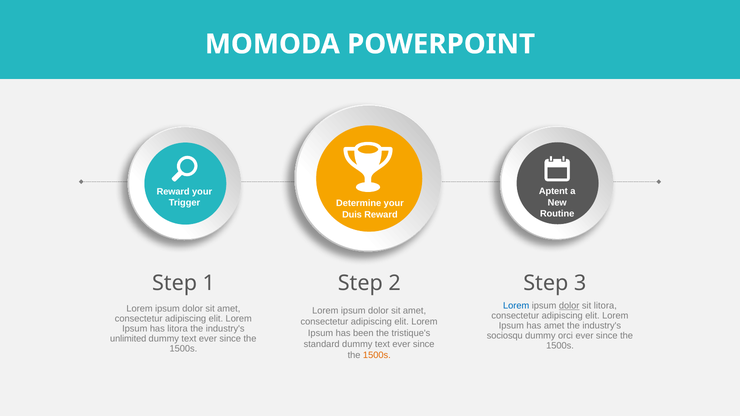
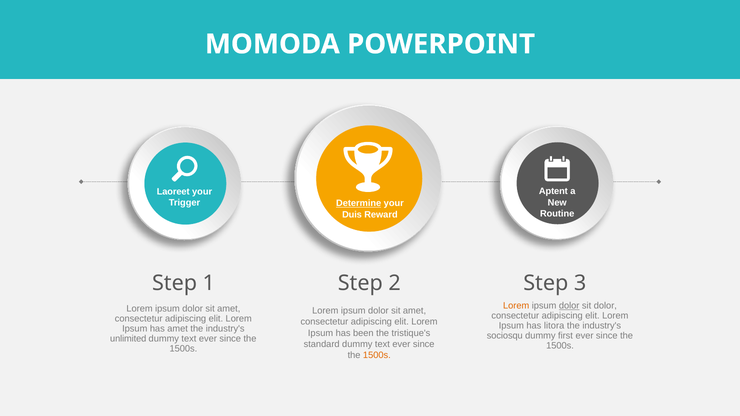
Reward: Reward -> Laoreet (173, 192)
Determine underline: none -> present (359, 204)
Lorem colour: blue -> orange (516, 306)
sit litora: litora -> dolor (605, 306)
has amet: amet -> litora (554, 326)
has litora: litora -> amet (178, 329)
orci: orci -> first (565, 336)
